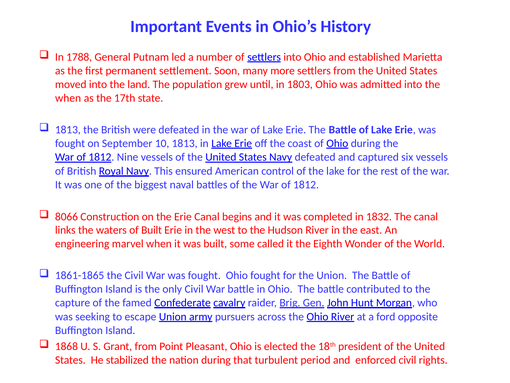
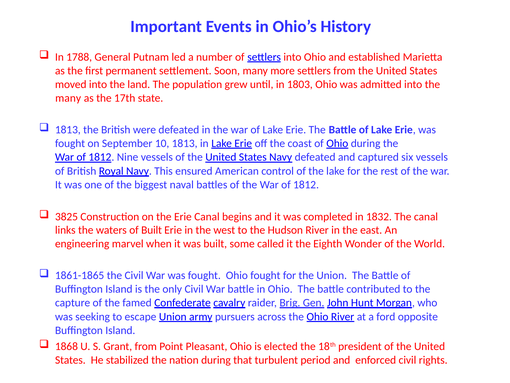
when: when -> many (68, 98)
8066: 8066 -> 3825 (66, 216)
